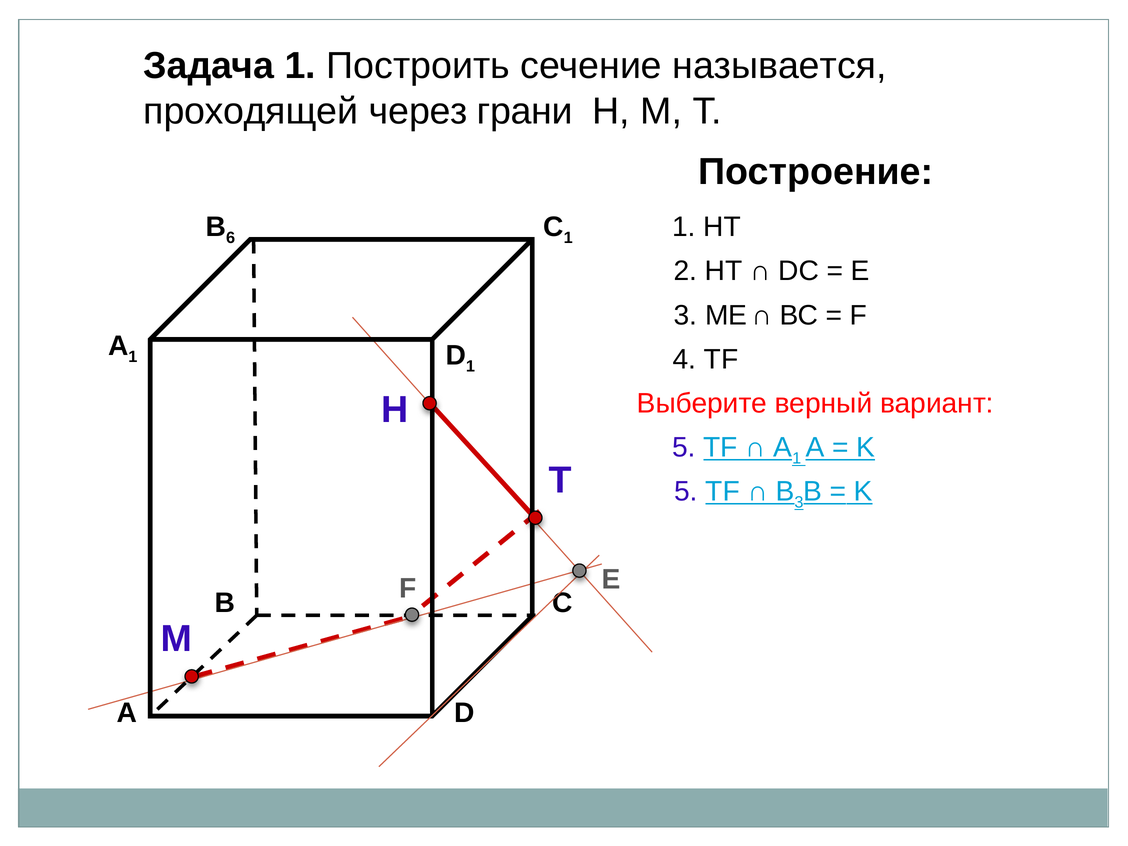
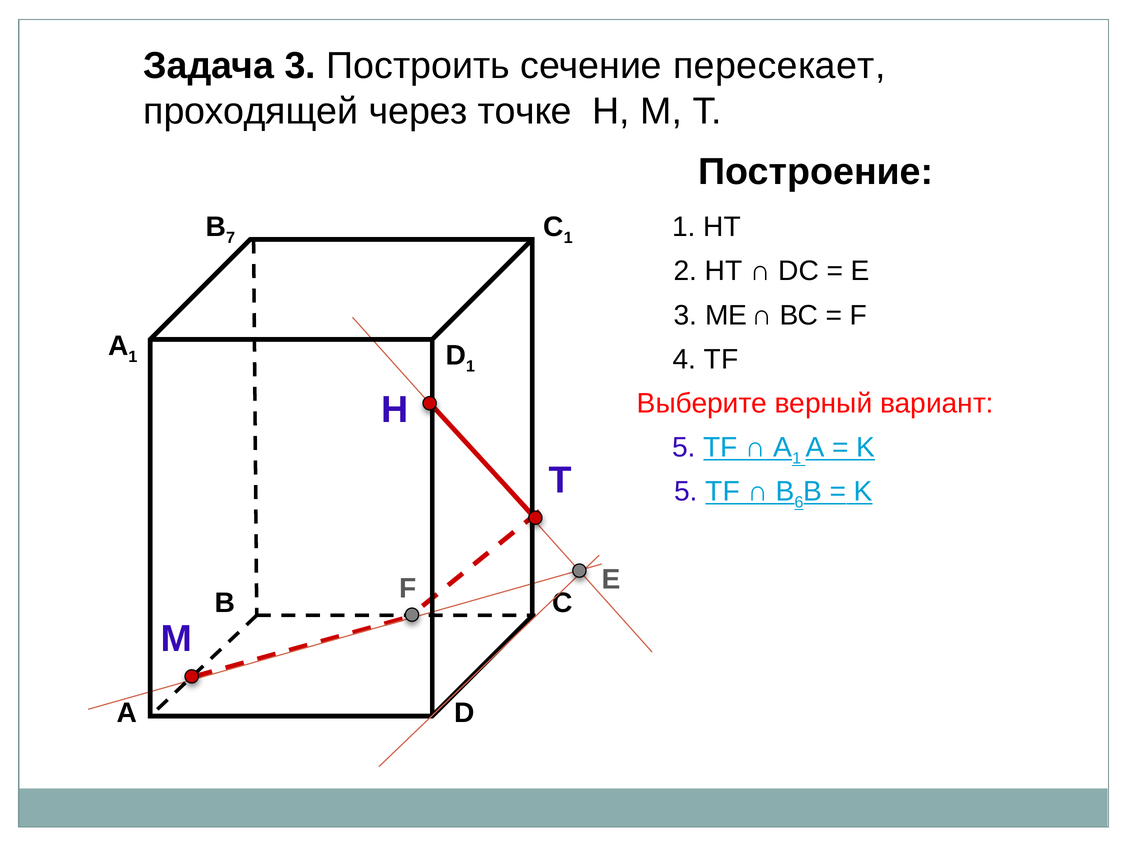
Задача 1: 1 -> 3 (300, 66)
называется: называется -> пересекает (779, 66)
грани: грани -> точке (525, 111)
6: 6 -> 7 (231, 238)
В 3: 3 -> 6 (799, 502)
